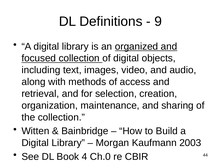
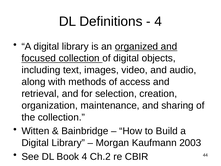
9: 9 -> 4 (158, 21)
Ch.0: Ch.0 -> Ch.2 (100, 156)
